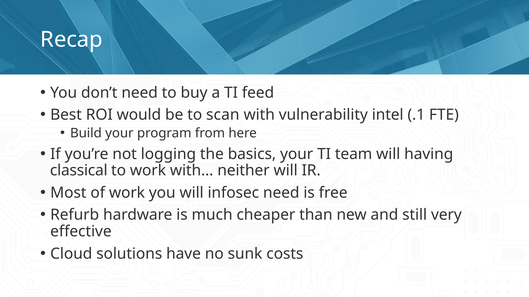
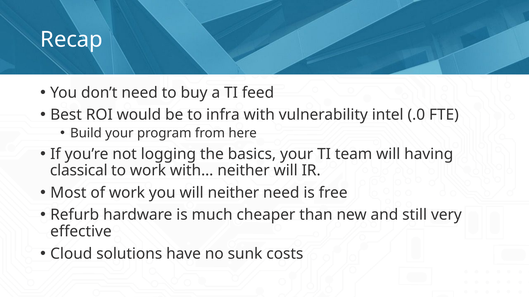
scan: scan -> infra (223, 115)
.1: .1 -> .0 (416, 115)
will infosec: infosec -> neither (233, 193)
